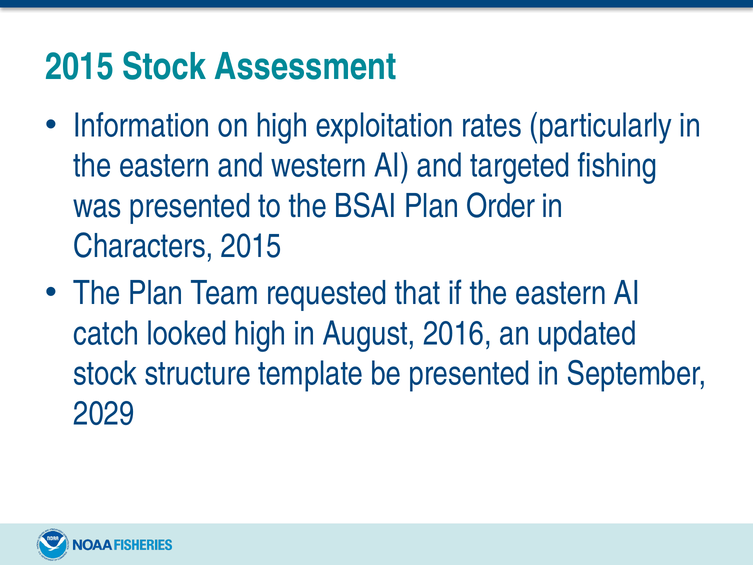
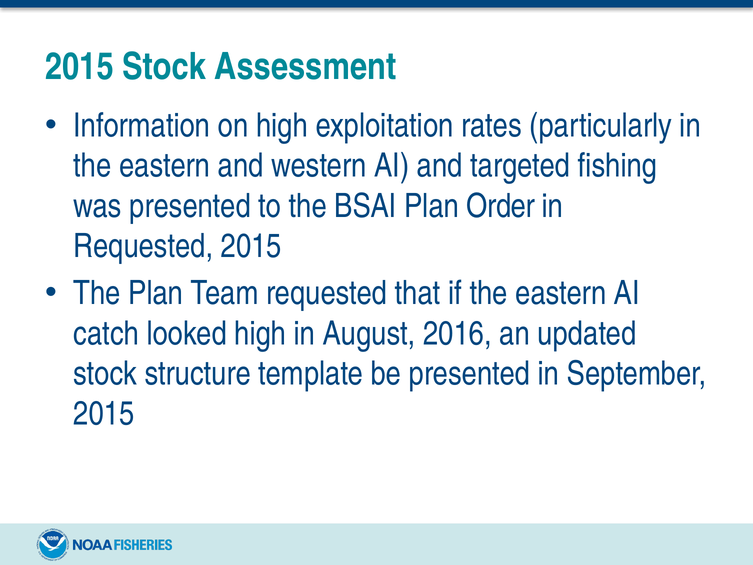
Characters: Characters -> Requested (143, 246)
2029: 2029 -> 2015 (104, 414)
